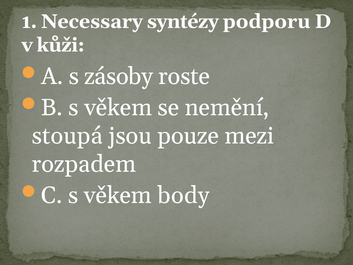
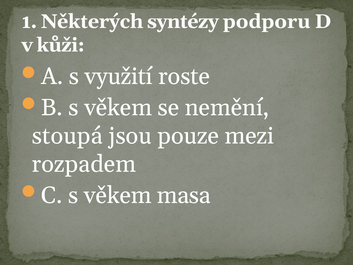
Necessary: Necessary -> Některých (92, 21)
zásoby: zásoby -> využití (119, 76)
body: body -> masa (184, 195)
